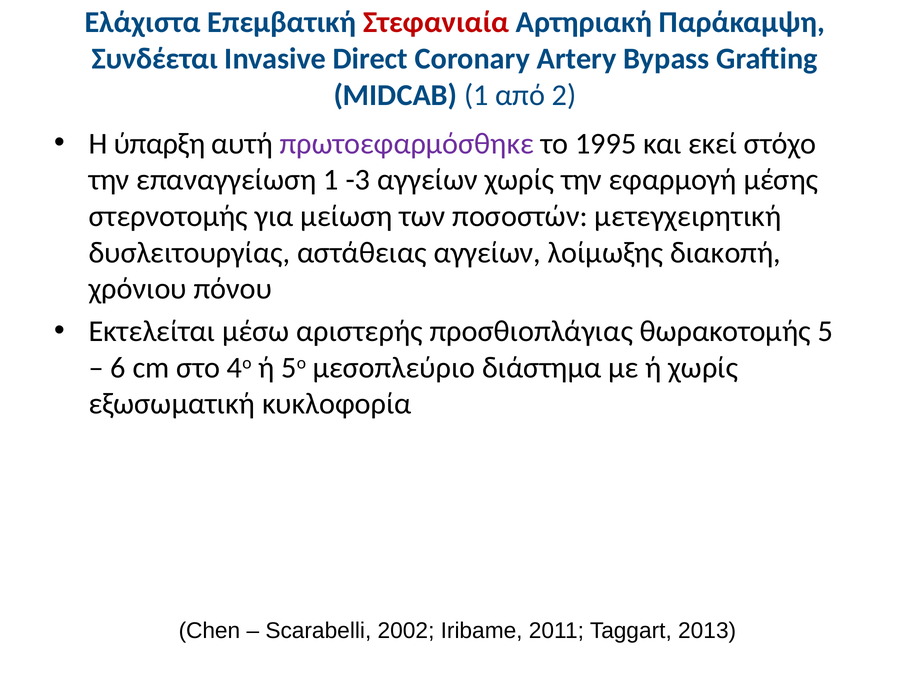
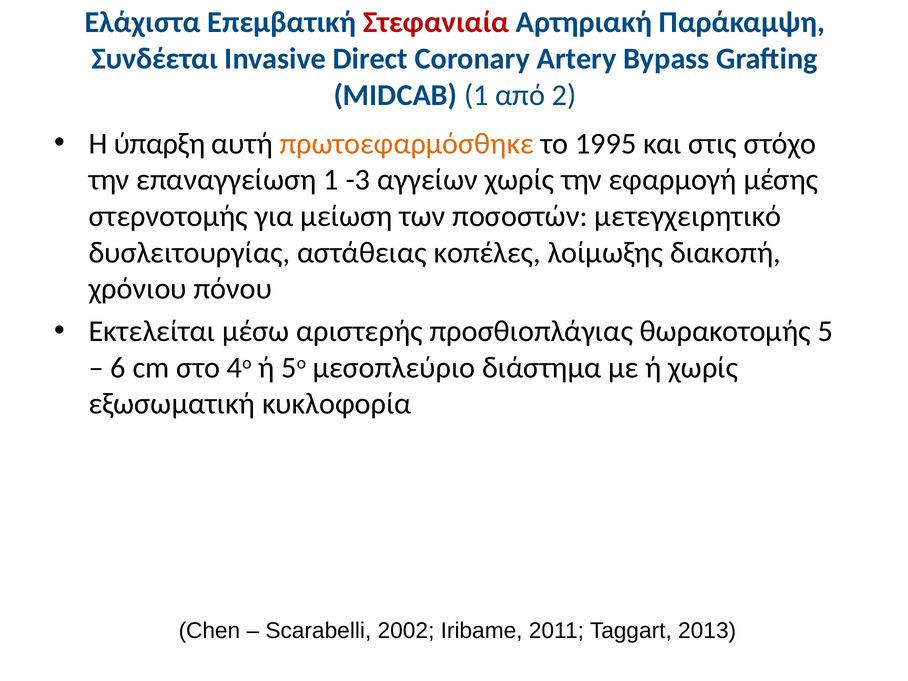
πρωτοεφαρμόσθηκε colour: purple -> orange (407, 144)
εκεί: εκεί -> στις (713, 144)
μετεγχειρητική: μετεγχειρητική -> μετεγχειρητικό (688, 216)
αστάθειας αγγείων: αγγείων -> κοπέλες (487, 253)
